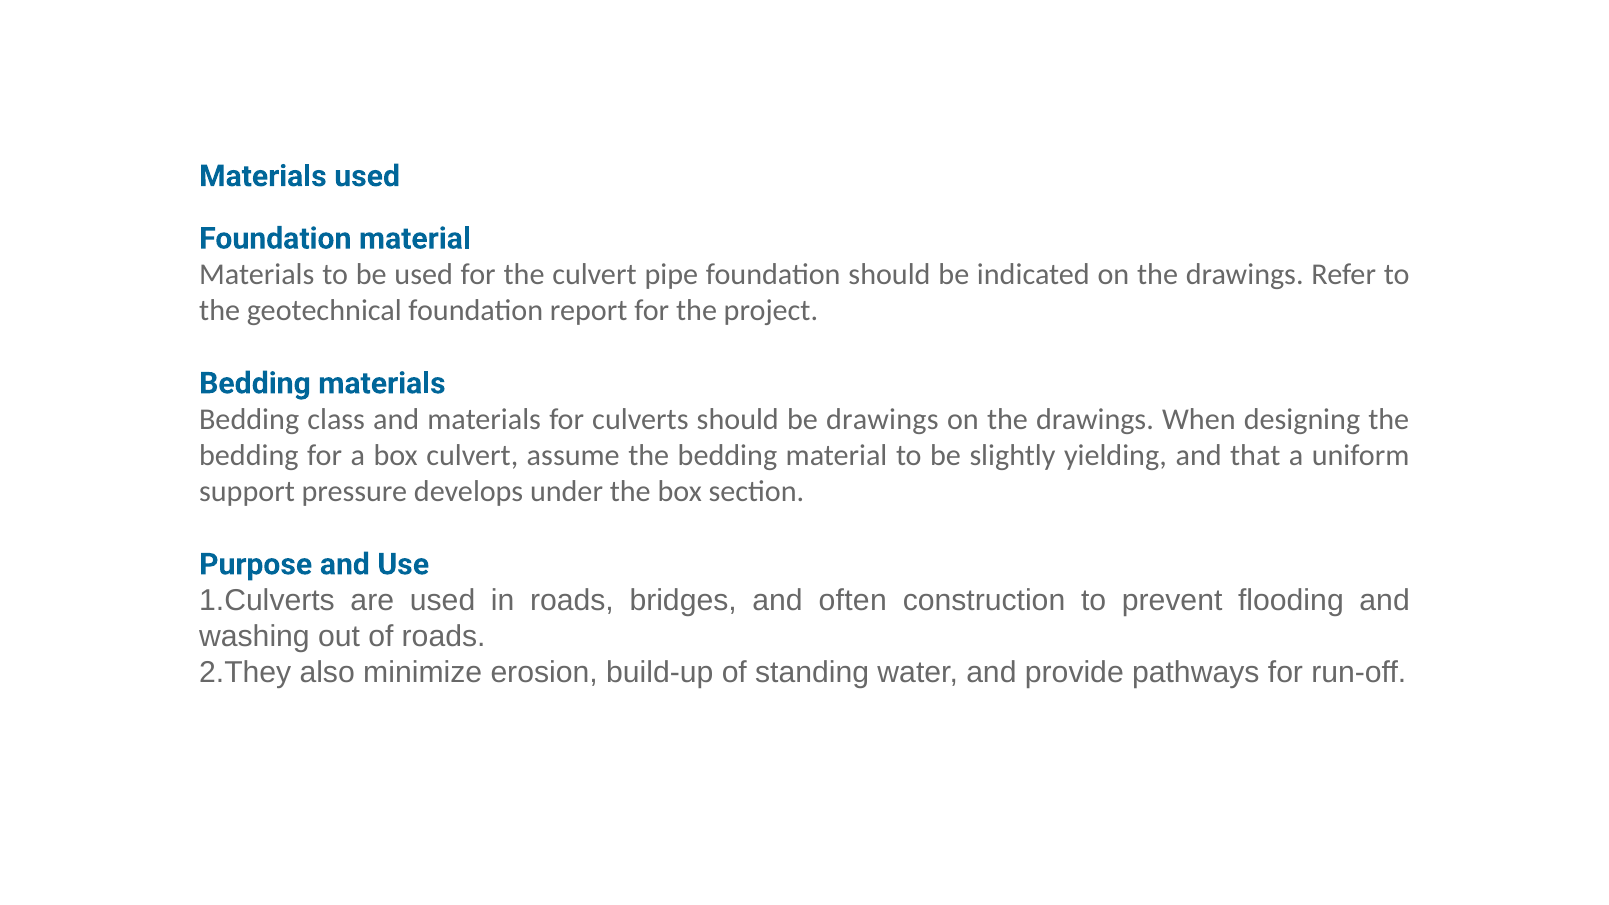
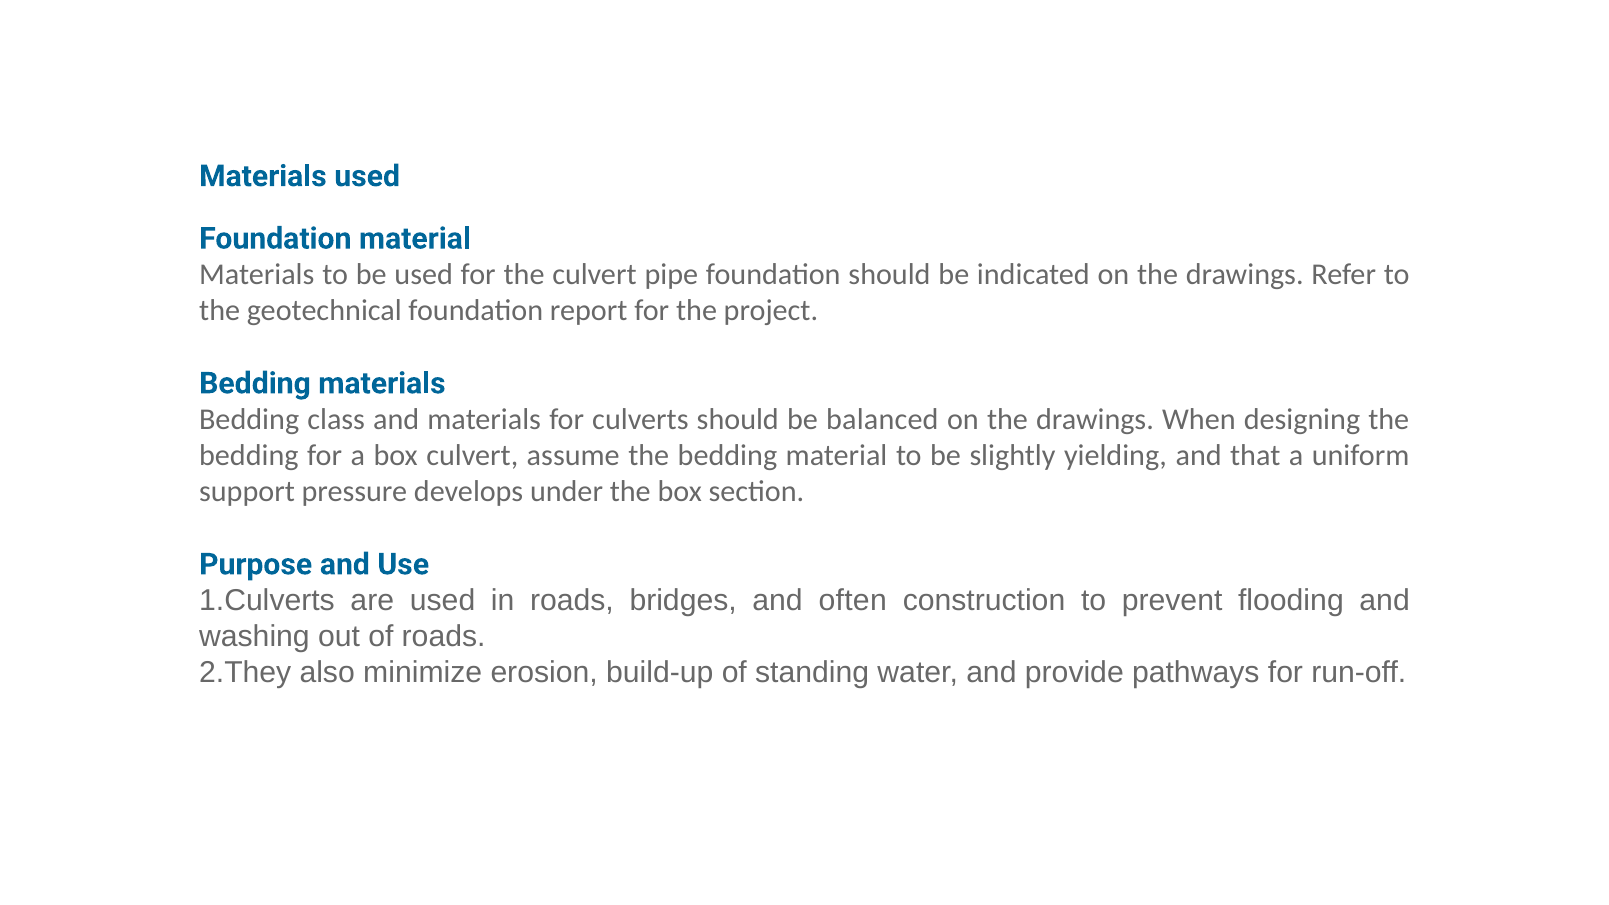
be drawings: drawings -> balanced (882, 420)
